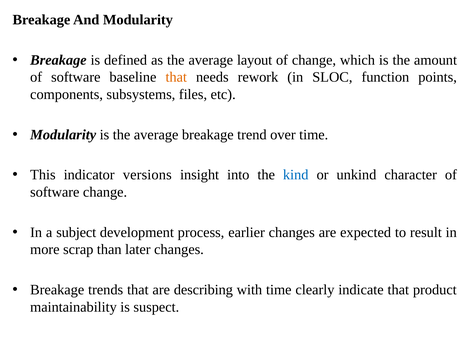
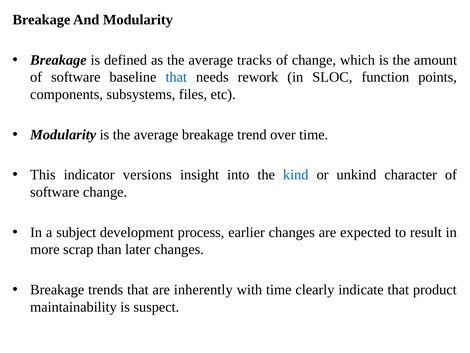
layout: layout -> tracks (254, 60)
that colour: orange -> blue (176, 77)
describing: describing -> inherently (203, 289)
